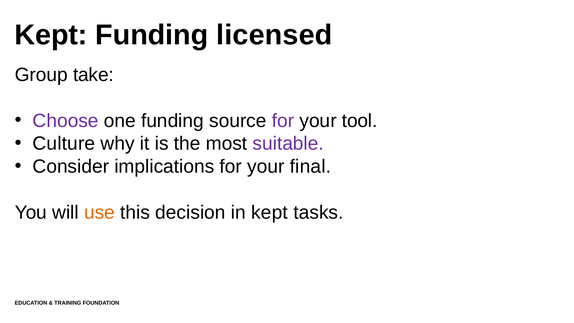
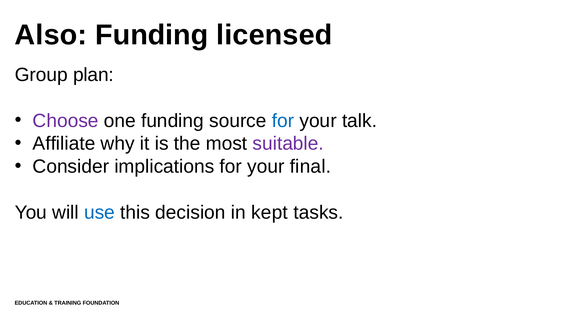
Kept: Kept -> Also (51, 35)
take: take -> plan (93, 75)
for colour: purple -> blue (283, 121)
tool: tool -> talk (360, 121)
Culture: Culture -> Affiliate (64, 144)
use colour: orange -> blue (100, 213)
